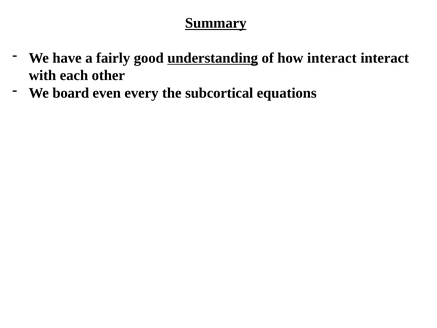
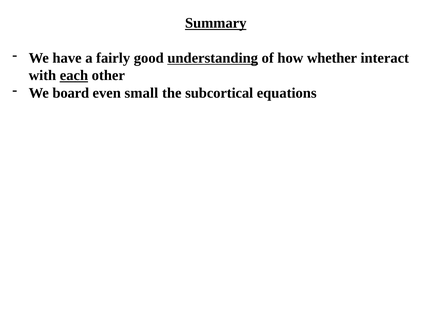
how interact: interact -> whether (332, 58)
each underline: none -> present (74, 75)
every: every -> small (141, 93)
